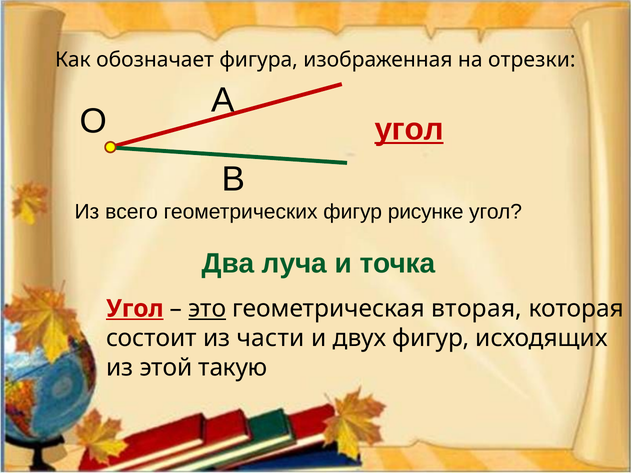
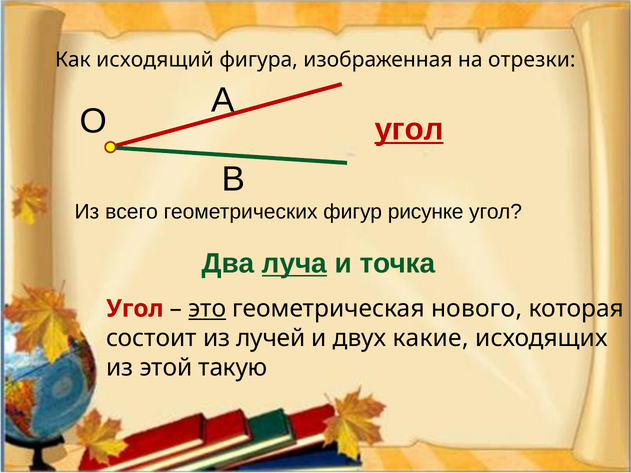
обозначает: обозначает -> исходящий (155, 60)
луча underline: none -> present (295, 264)
Угол underline: present -> none (135, 309)
вторая: вторая -> нового (477, 309)
части: части -> лучей (271, 338)
двух фигур: фигур -> какие (431, 338)
